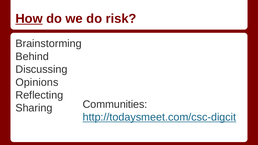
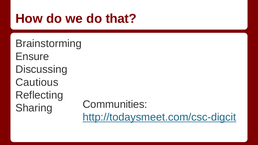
How underline: present -> none (29, 19)
risk: risk -> that (121, 19)
Behind: Behind -> Ensure (32, 57)
Opinions: Opinions -> Cautious (37, 82)
